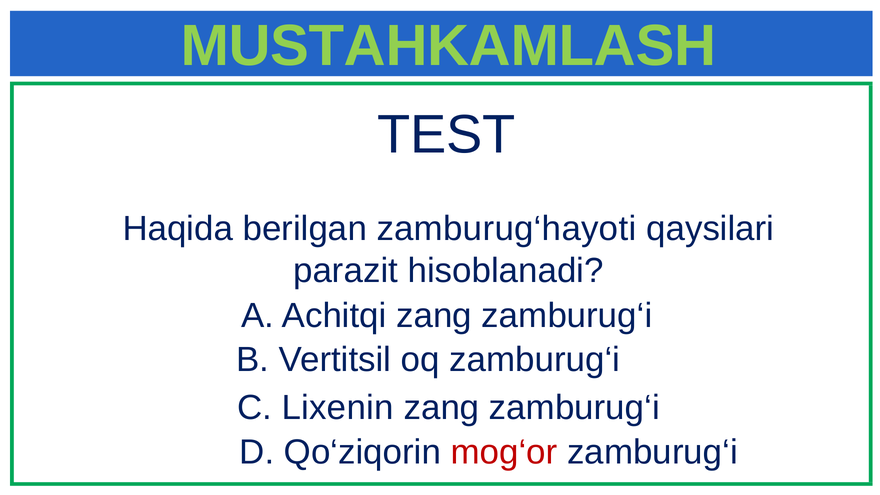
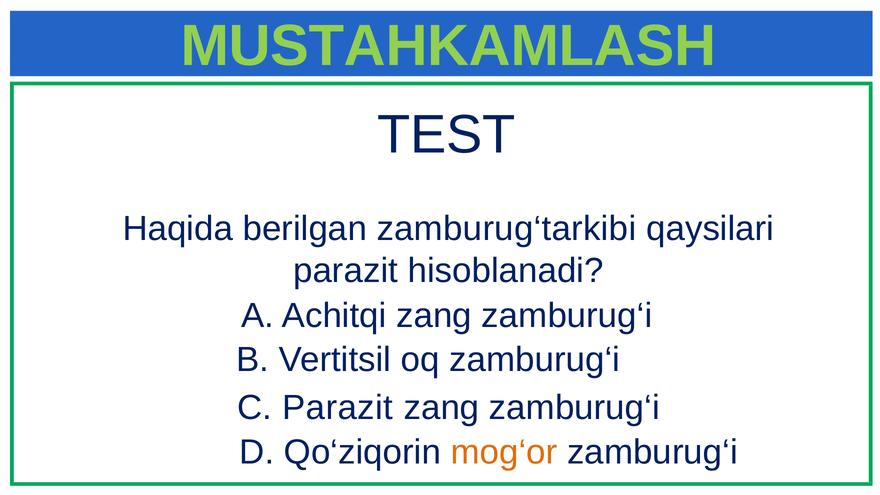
zamburug‘hayoti: zamburug‘hayoti -> zamburug‘tarkibi (506, 229)
C Lixenin: Lixenin -> Parazit (338, 408)
mog‘or colour: red -> orange (504, 452)
